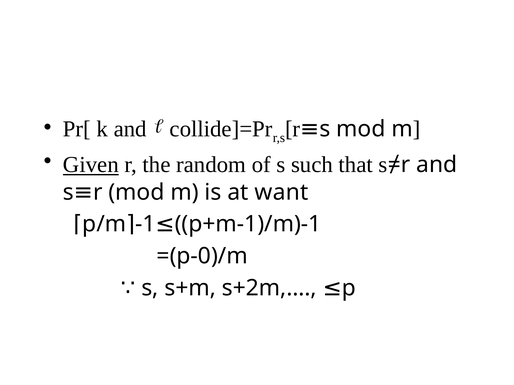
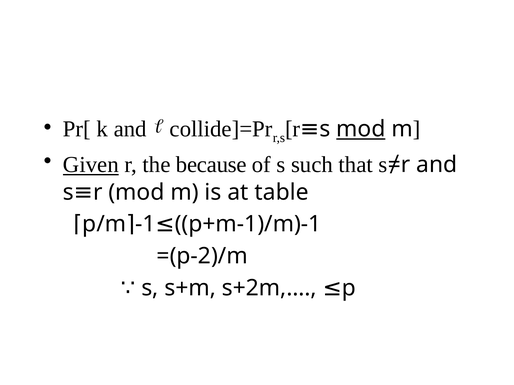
mod underline: none -> present (361, 129)
random: random -> because (211, 165)
want: want -> table (282, 192)
=(p-0)/m: =(p-0)/m -> =(p-2)/m (202, 256)
